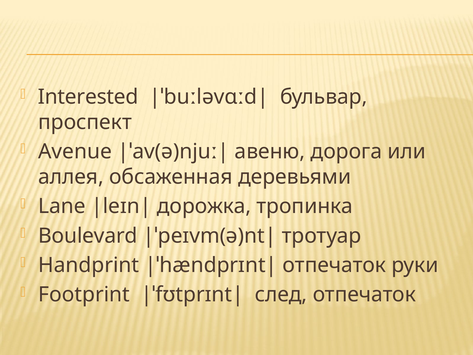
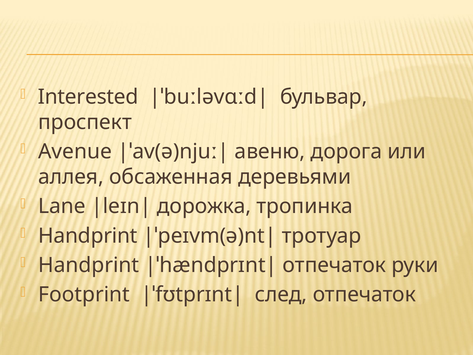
Boulevard: Boulevard -> Handprint (88, 236)
